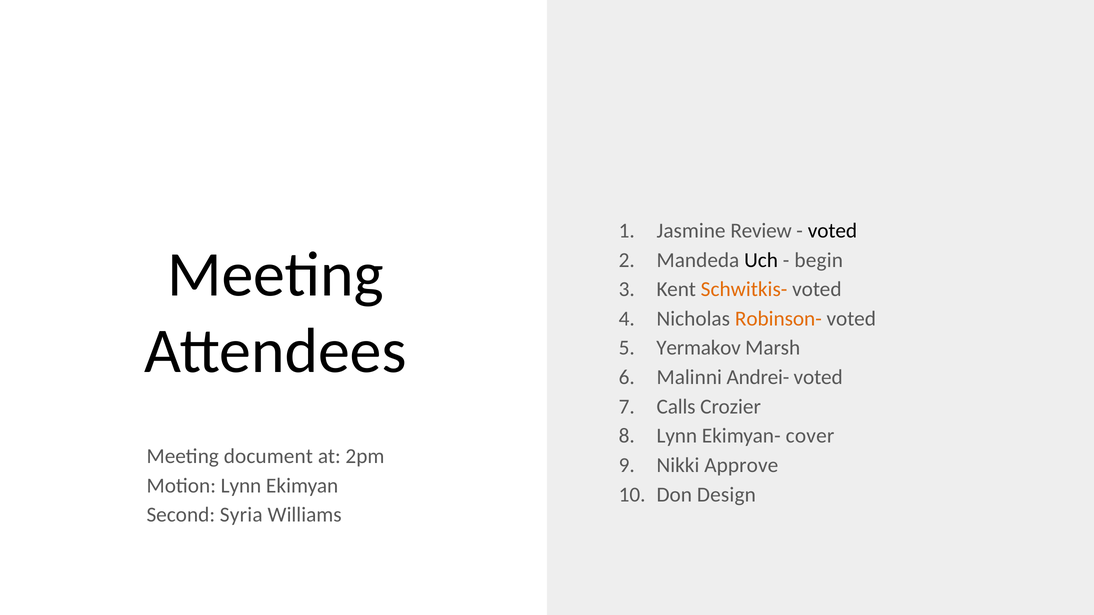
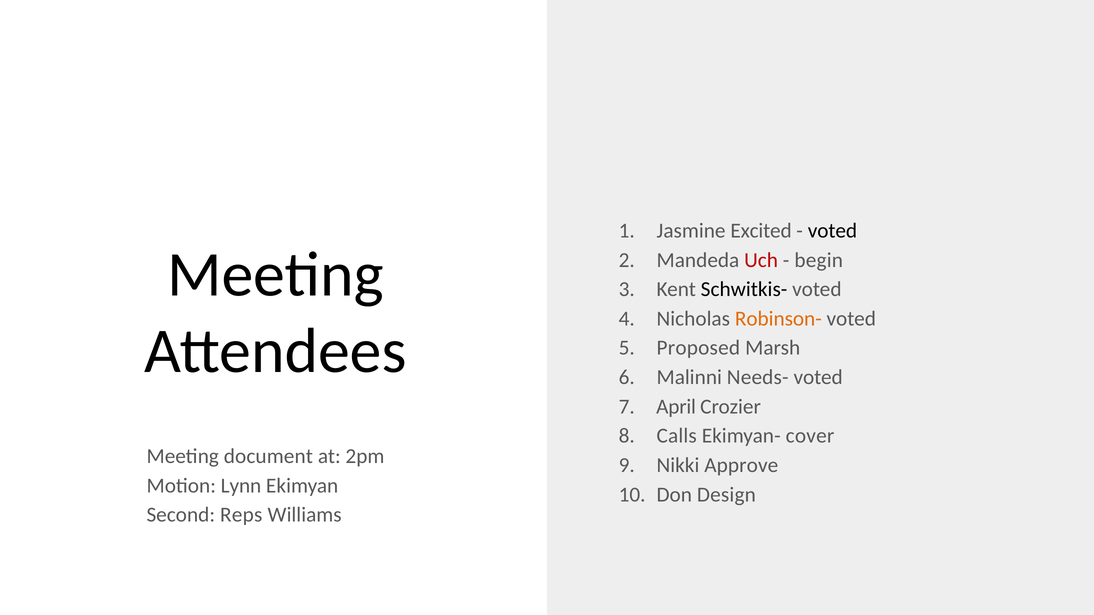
Review: Review -> Excited (761, 231)
Uch colour: black -> red (761, 260)
Schwitkis- colour: orange -> black (744, 290)
Yermakov: Yermakov -> Proposed (698, 348)
Andrei-: Andrei- -> Needs- (758, 378)
Calls: Calls -> April (676, 407)
Lynn: Lynn -> Calls (677, 436)
Syria: Syria -> Reps (241, 515)
